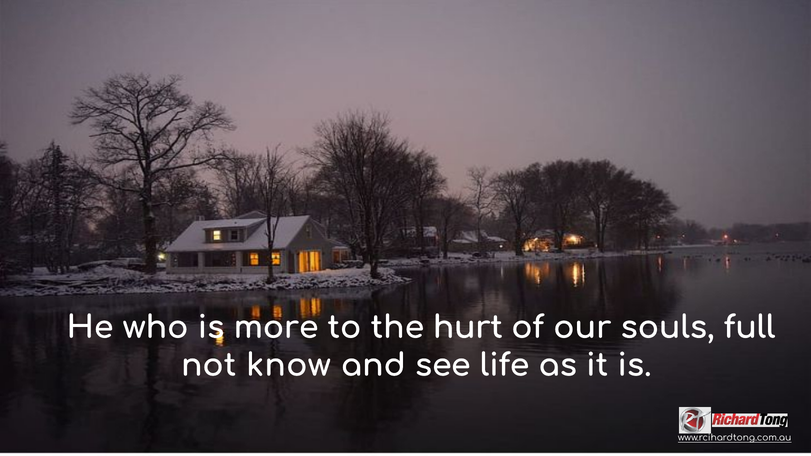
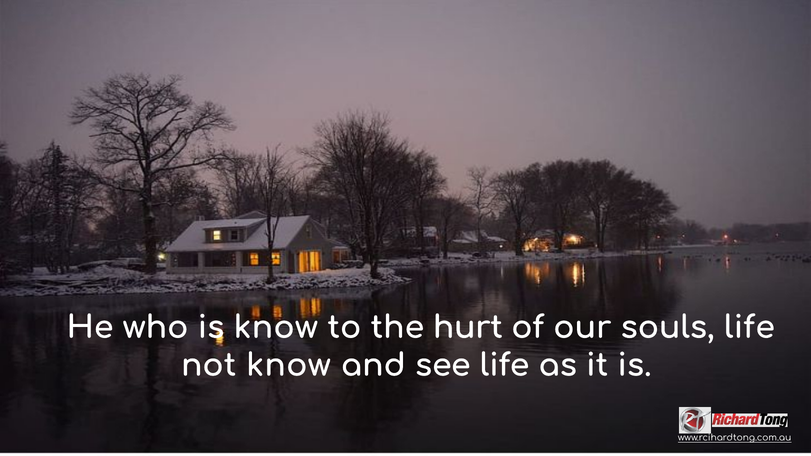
is more: more -> know (276, 328)
souls full: full -> life (749, 328)
